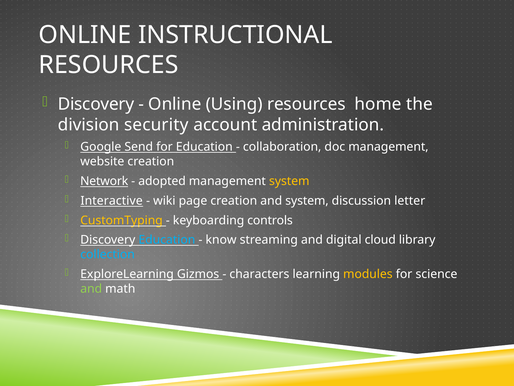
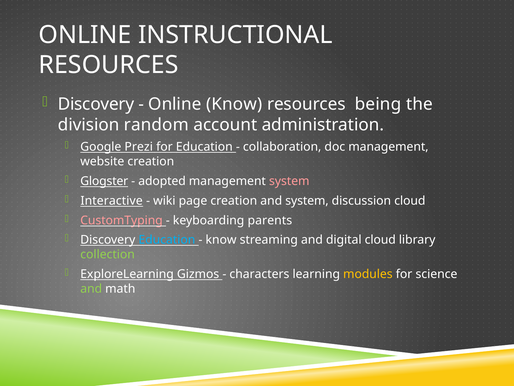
Online Using: Using -> Know (234, 104)
home: home -> being (378, 104)
security: security -> random (156, 125)
Send: Send -> Prezi (139, 147)
Network: Network -> Glogster (104, 181)
system colour: yellow -> pink (289, 181)
discussion letter: letter -> cloud (410, 200)
CustomTyping colour: yellow -> pink (122, 220)
controls: controls -> parents (270, 220)
collection colour: light blue -> light green (108, 254)
